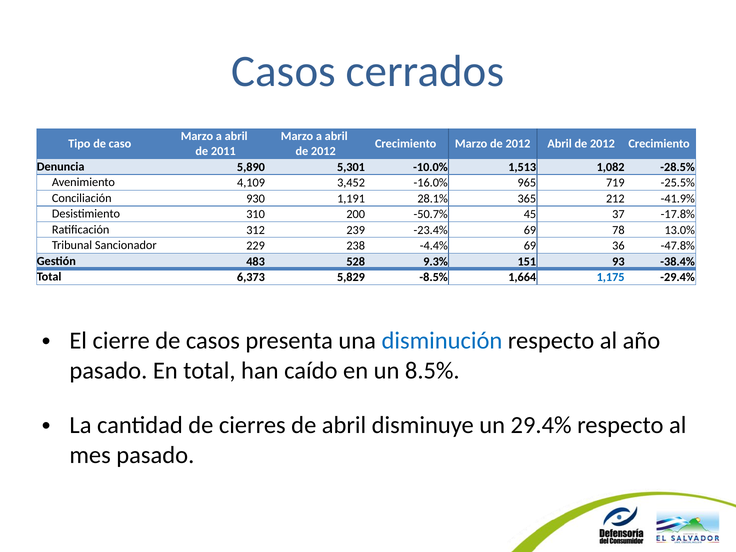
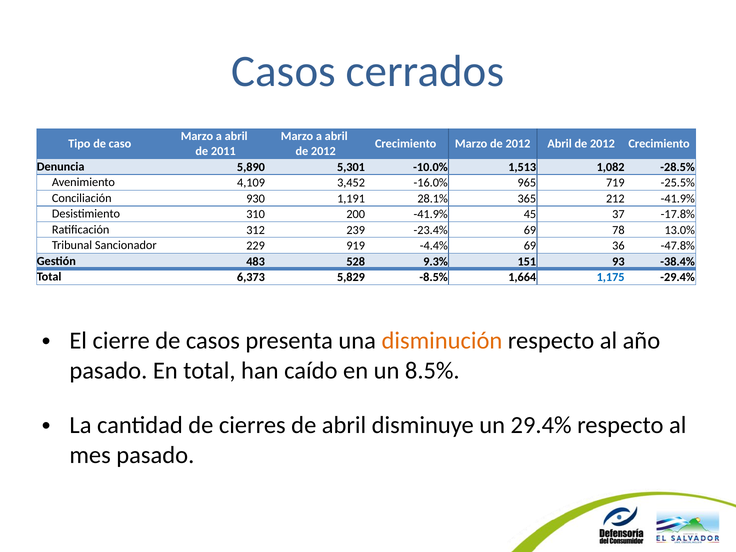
200 -50.7%: -50.7% -> -41.9% (431, 214)
238: 238 -> 919 (356, 246)
disminución colour: blue -> orange (442, 341)
